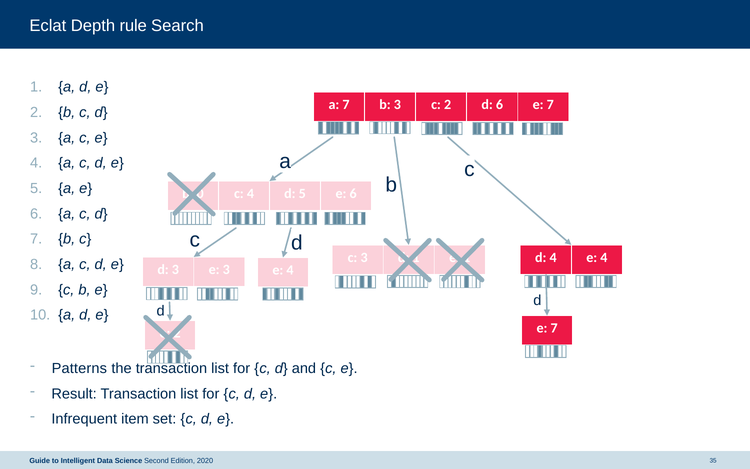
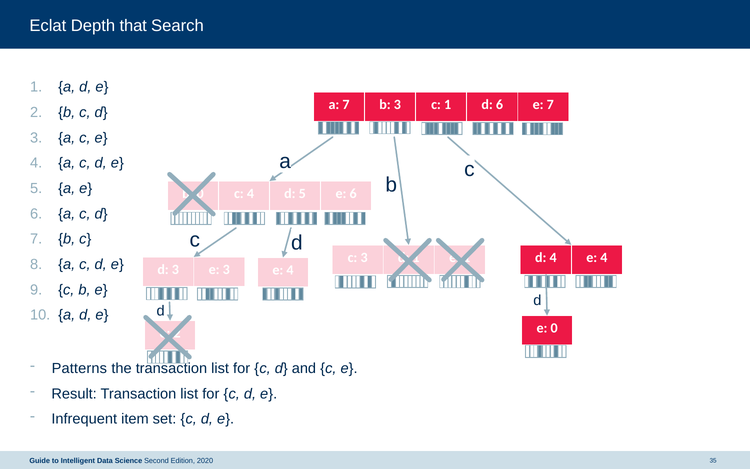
rule: rule -> that (133, 26)
c 2: 2 -> 1 (448, 104)
7: 7 -> 0 (554, 328)
